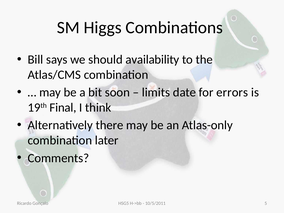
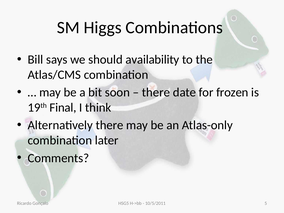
limits: limits -> there (156, 92)
errors: errors -> frozen (232, 92)
